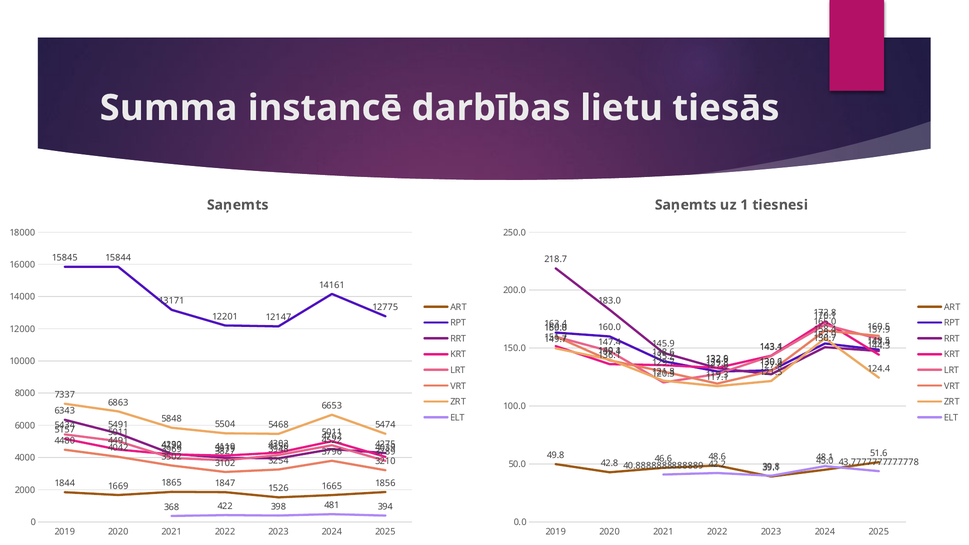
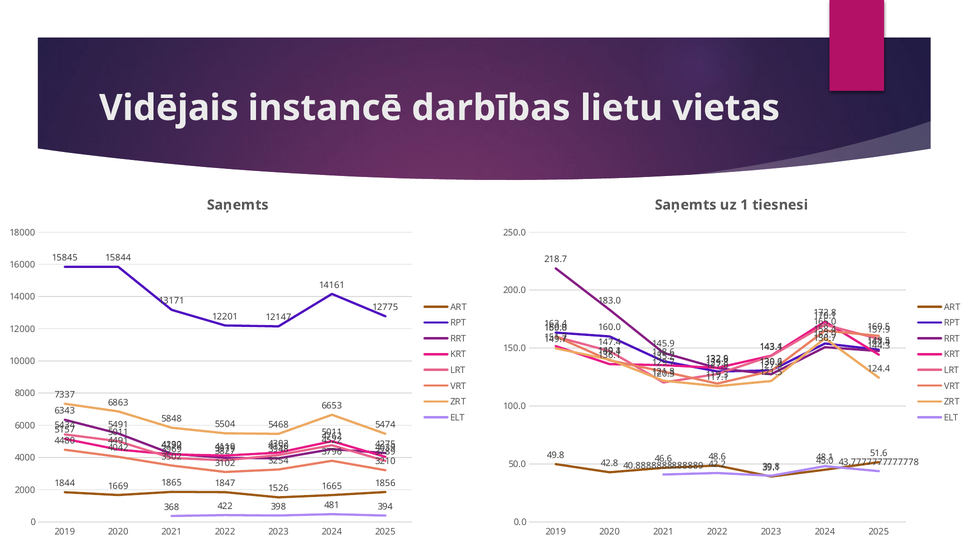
Summa: Summa -> Vidējais (169, 108)
tiesās: tiesās -> vietas (726, 108)
